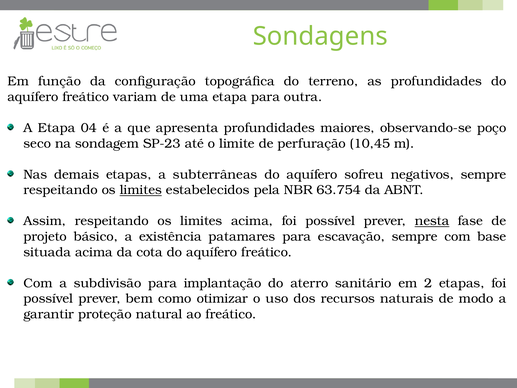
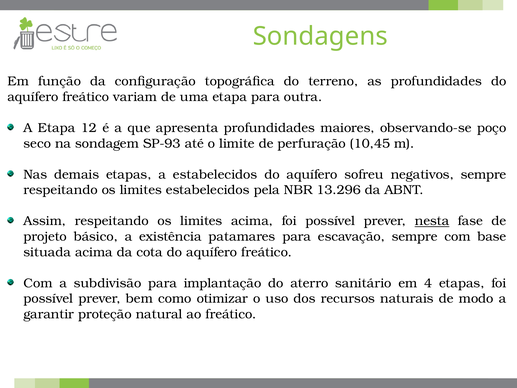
04: 04 -> 12 (89, 128)
SP-23: SP-23 -> SP-93 (162, 143)
a subterrâneas: subterrâneas -> estabelecidos (215, 174)
limites underline: present -> none (141, 190)
63.754: 63.754 -> 13.296 (339, 190)
2: 2 -> 4 (428, 283)
